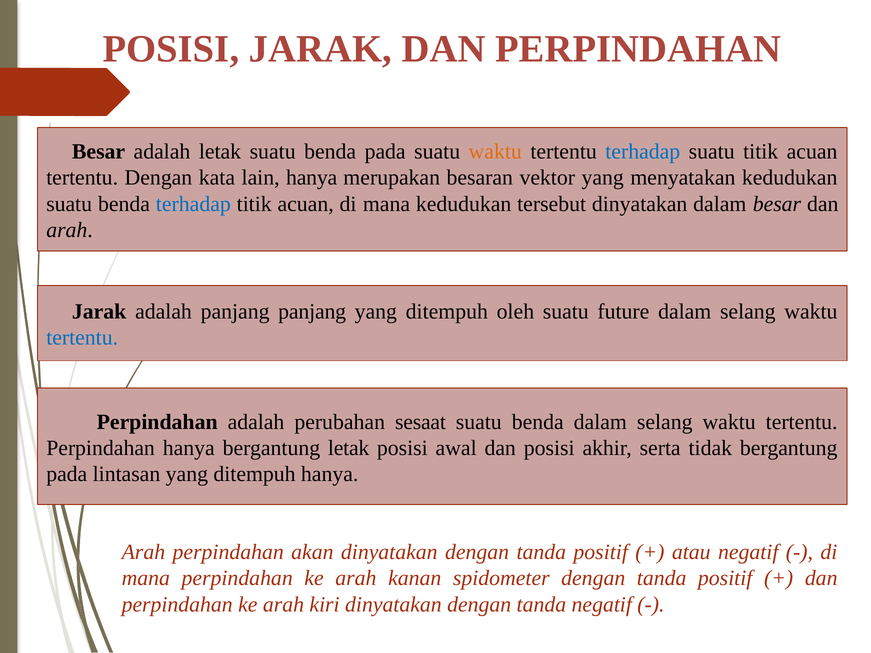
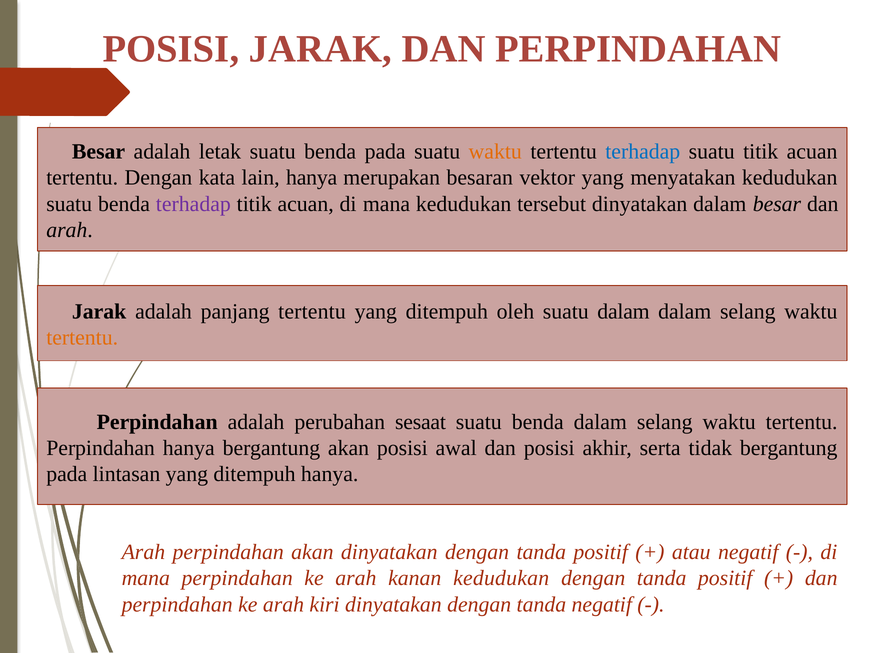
terhadap colour: blue -> purple (193, 204)
panjang panjang: panjang -> tertentu (312, 312)
suatu future: future -> dalam (624, 312)
tertentu colour: blue -> orange (82, 338)
bergantung letak: letak -> akan (349, 448)
kanan spidometer: spidometer -> kedudukan (501, 578)
